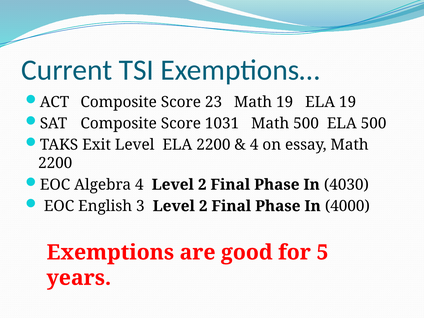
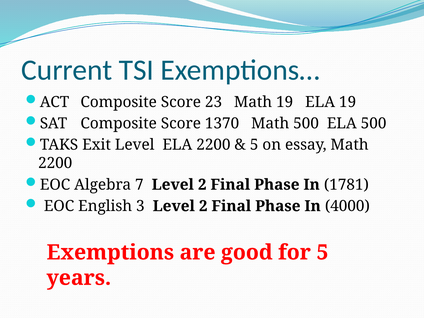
1031: 1031 -> 1370 (222, 124)
4: 4 -> 5 (254, 145)
Algebra 4: 4 -> 7 (139, 185)
4030: 4030 -> 1781 (346, 185)
